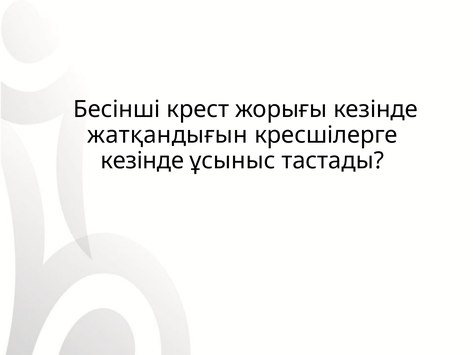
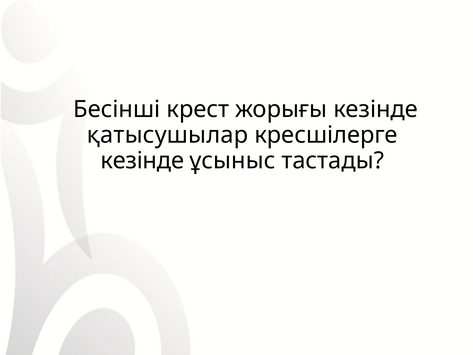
жатқандығын: жатқандығын -> қатысушылар (168, 135)
